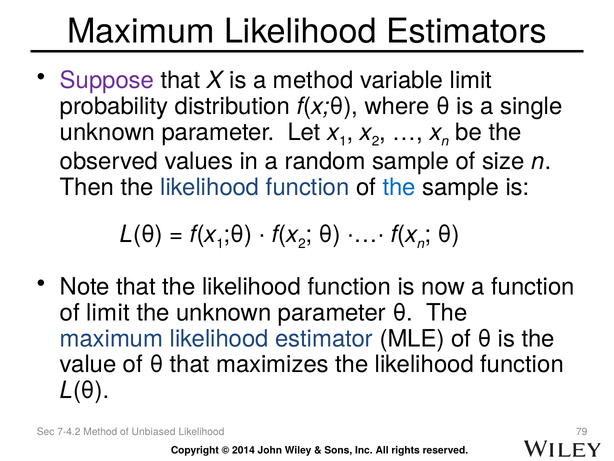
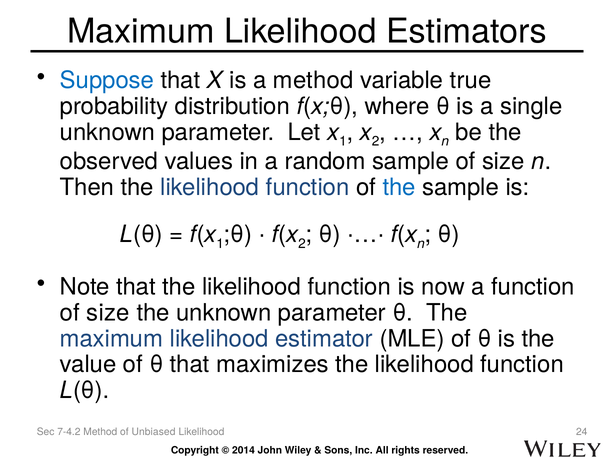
Suppose colour: purple -> blue (107, 80)
variable limit: limit -> true (471, 80)
limit: limit -> size (108, 312)
79: 79 -> 24 (582, 431)
